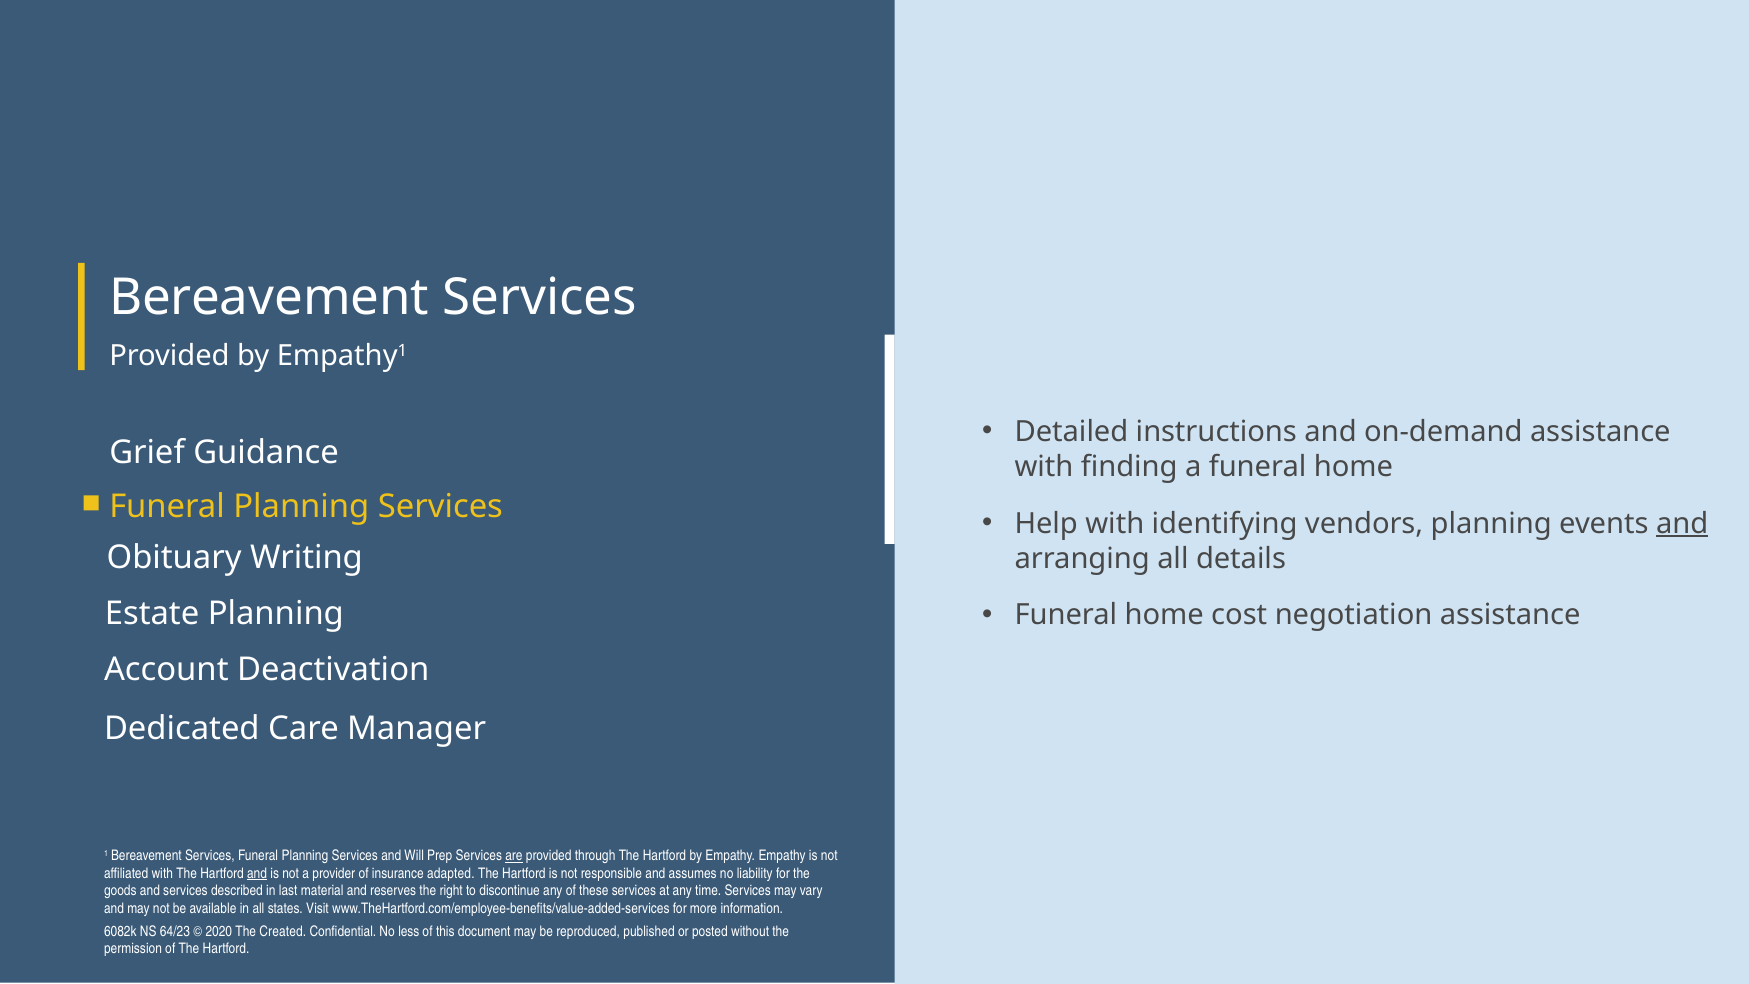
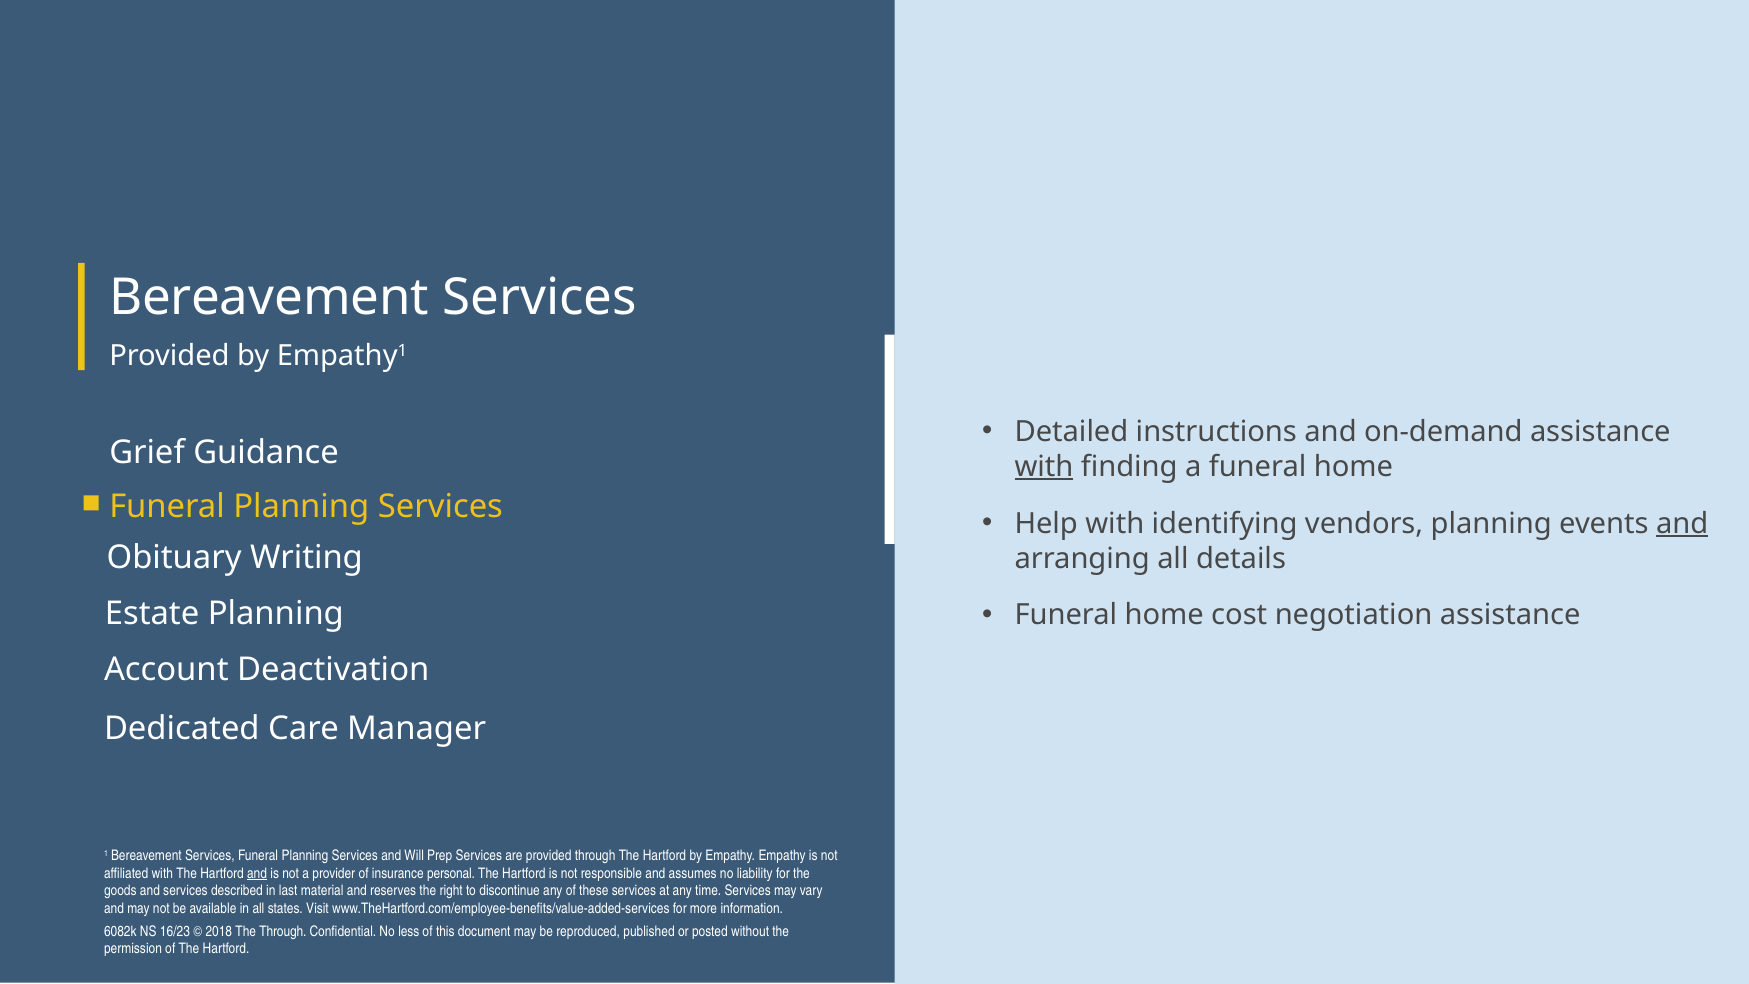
with underline: none -> present (1044, 467)
are underline: present -> none (514, 856)
adapted: adapted -> personal (451, 874)
64/23: 64/23 -> 16/23 (175, 931)
2020: 2020 -> 2018 (219, 931)
The Created: Created -> Through (283, 931)
